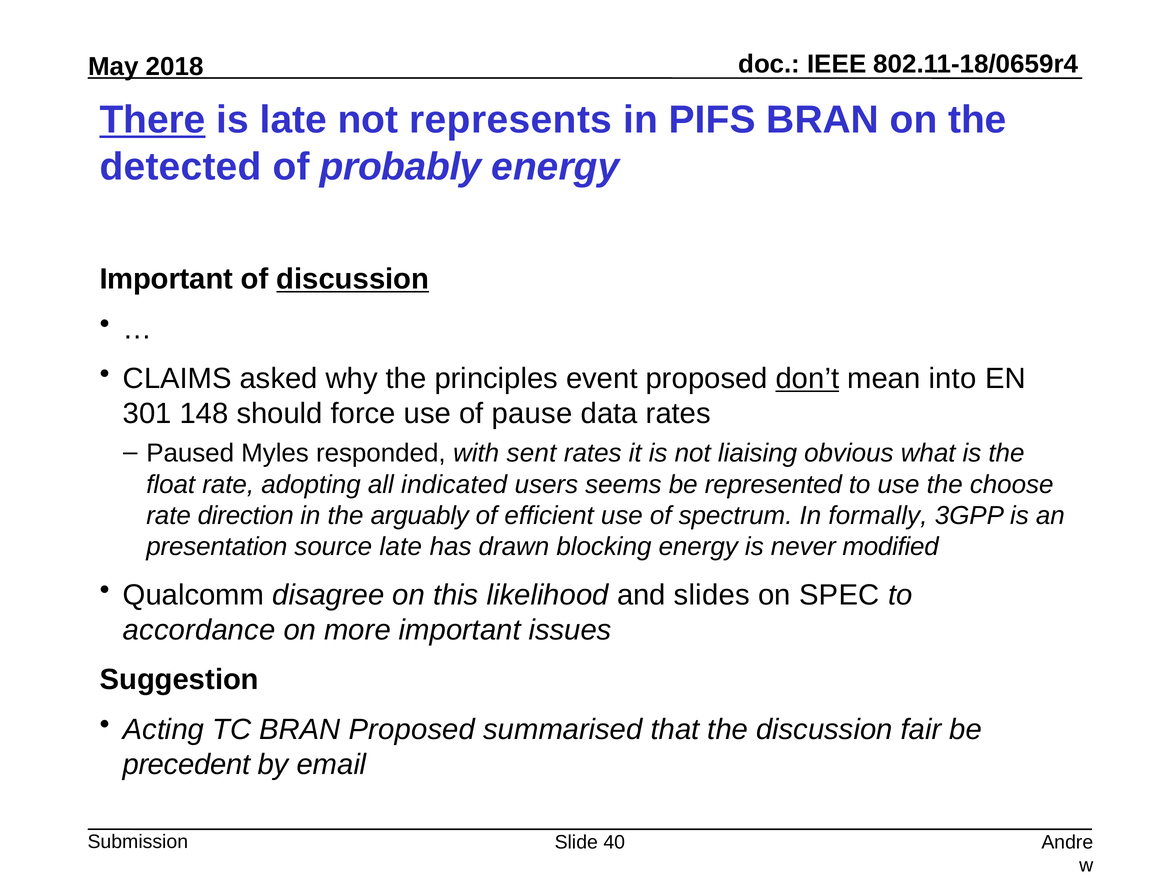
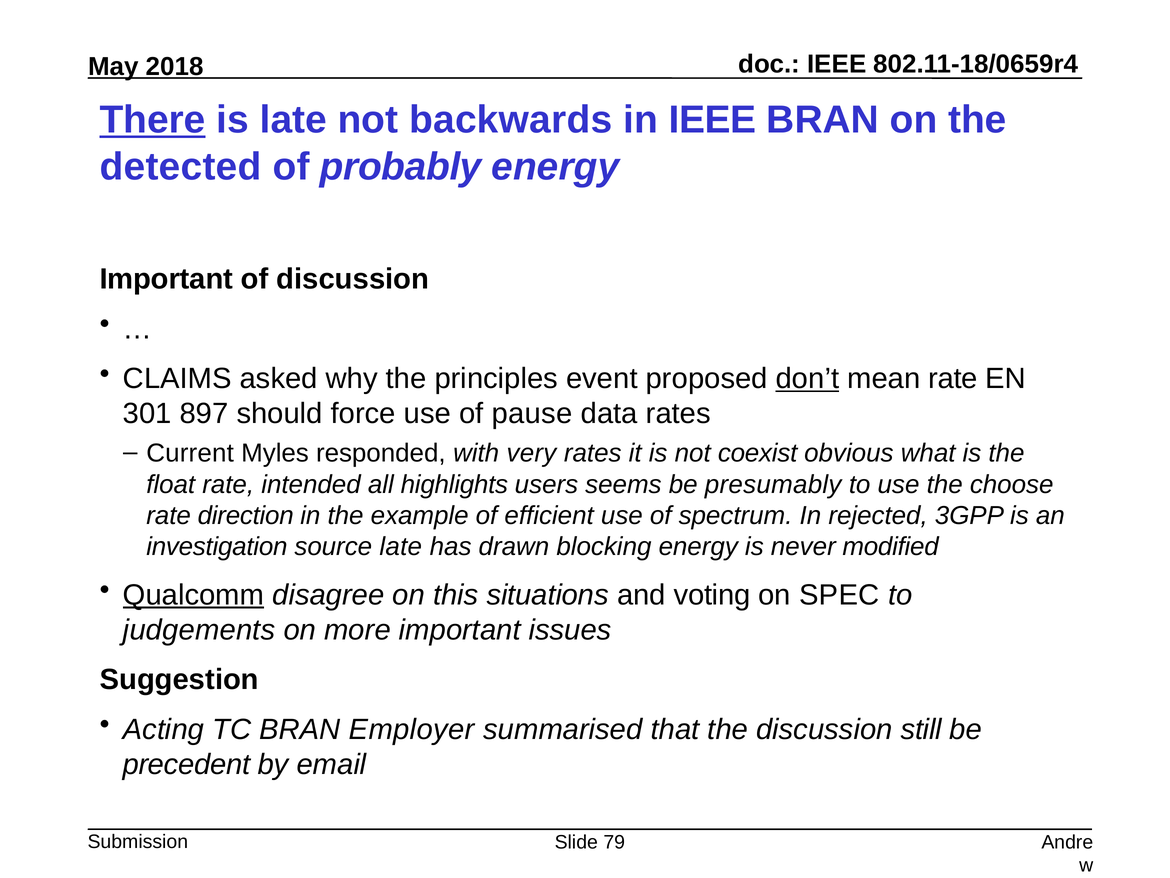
represents: represents -> backwards (511, 120)
in PIFS: PIFS -> IEEE (712, 120)
discussion underline: present -> none (353, 279)
mean into: into -> rate (953, 378)
148: 148 -> 897 (204, 414)
Paused: Paused -> Current (190, 453)
sent: sent -> very (531, 453)
liaising: liaising -> coexist (758, 453)
adopting: adopting -> intended (311, 484)
indicated: indicated -> highlights (454, 484)
represented: represented -> presumably (773, 484)
arguably: arguably -> example (420, 515)
formally: formally -> rejected (878, 515)
presentation: presentation -> investigation (217, 547)
Qualcomm underline: none -> present (194, 595)
likelihood: likelihood -> situations (548, 595)
slides: slides -> voting (712, 595)
accordance: accordance -> judgements (199, 630)
BRAN Proposed: Proposed -> Employer (412, 729)
fair: fair -> still (921, 729)
40: 40 -> 79 (614, 842)
